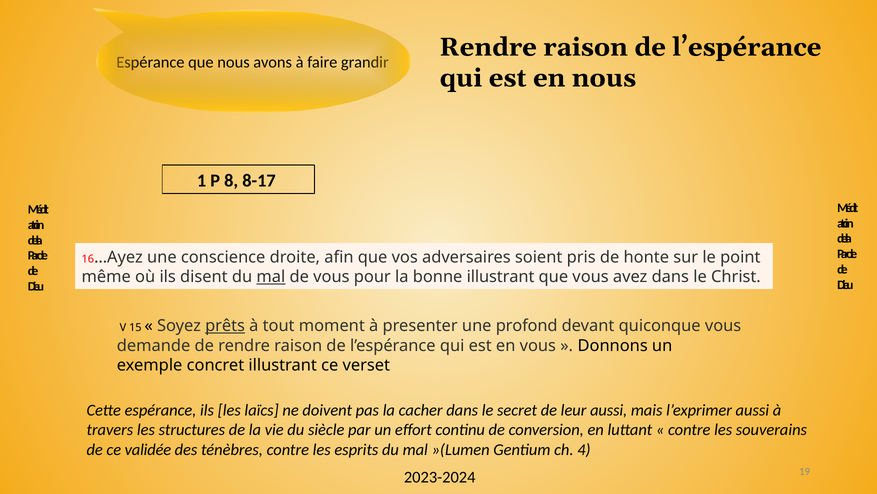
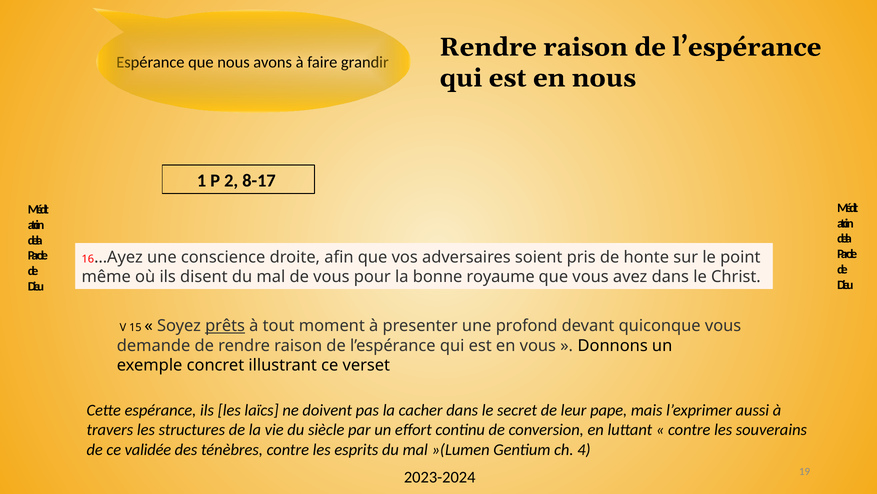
8: 8 -> 2 (231, 180)
mal underline: present -> none (271, 277)
bonne illustrant: illustrant -> royaume (501, 277)
leur aussi: aussi -> pape (609, 410)
